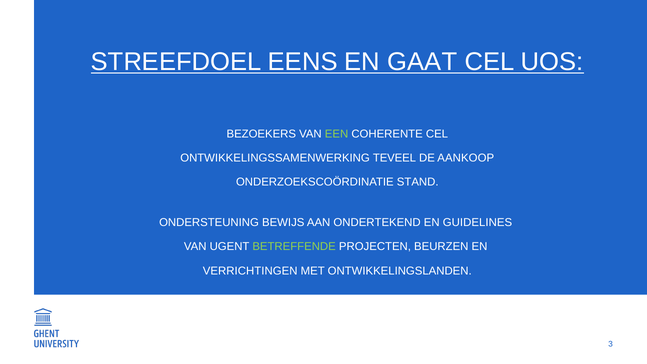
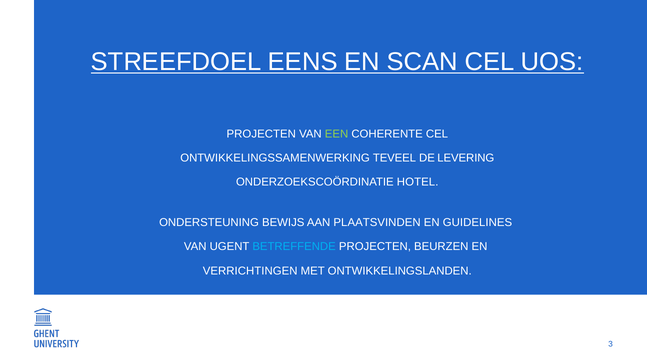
GAAT: GAAT -> SCAN (422, 62)
BEZOEKERS: BEZOEKERS -> PROJECTEN (261, 134)
AANKOOP: AANKOOP -> LEVERING (466, 158)
STAND: STAND -> HOTEL (418, 182)
ONDERTEKEND: ONDERTEKEND -> PLAATSVINDEN (377, 223)
BETREFFENDE colour: light green -> light blue (294, 247)
